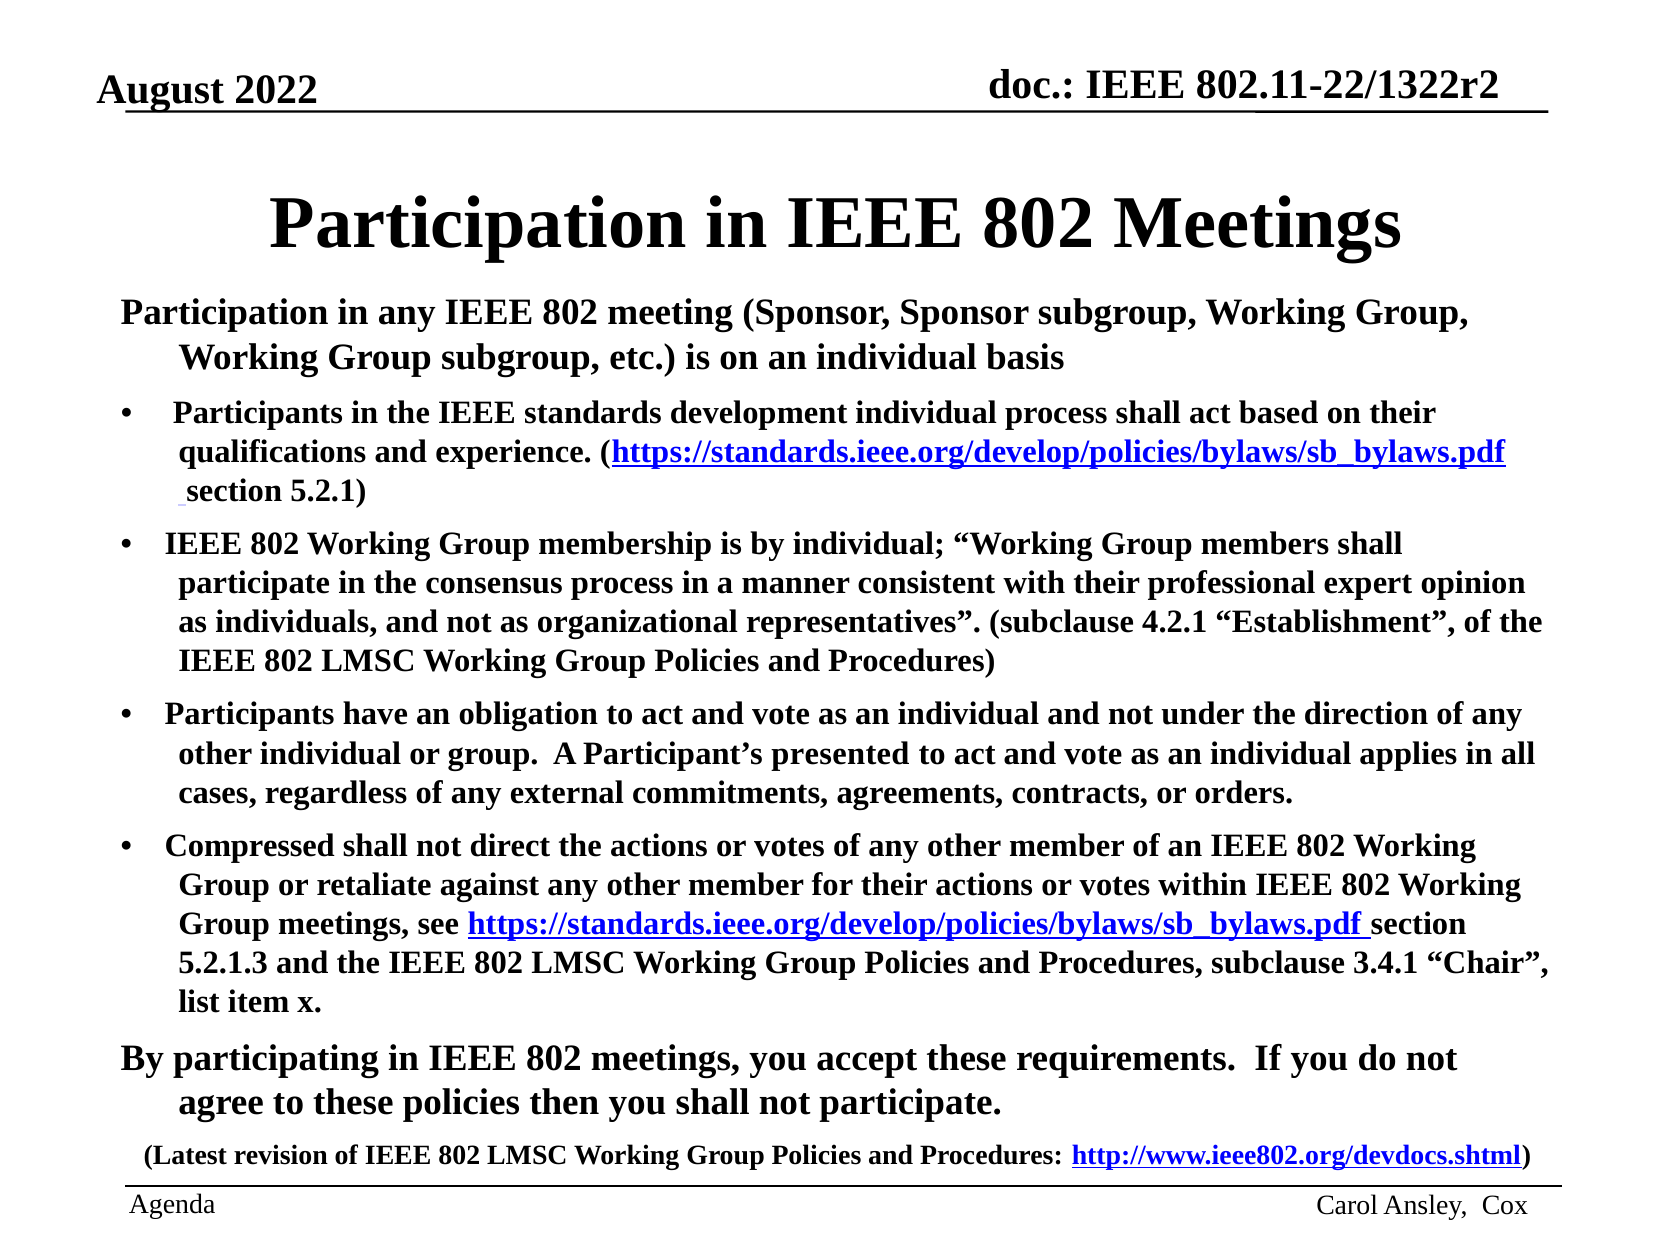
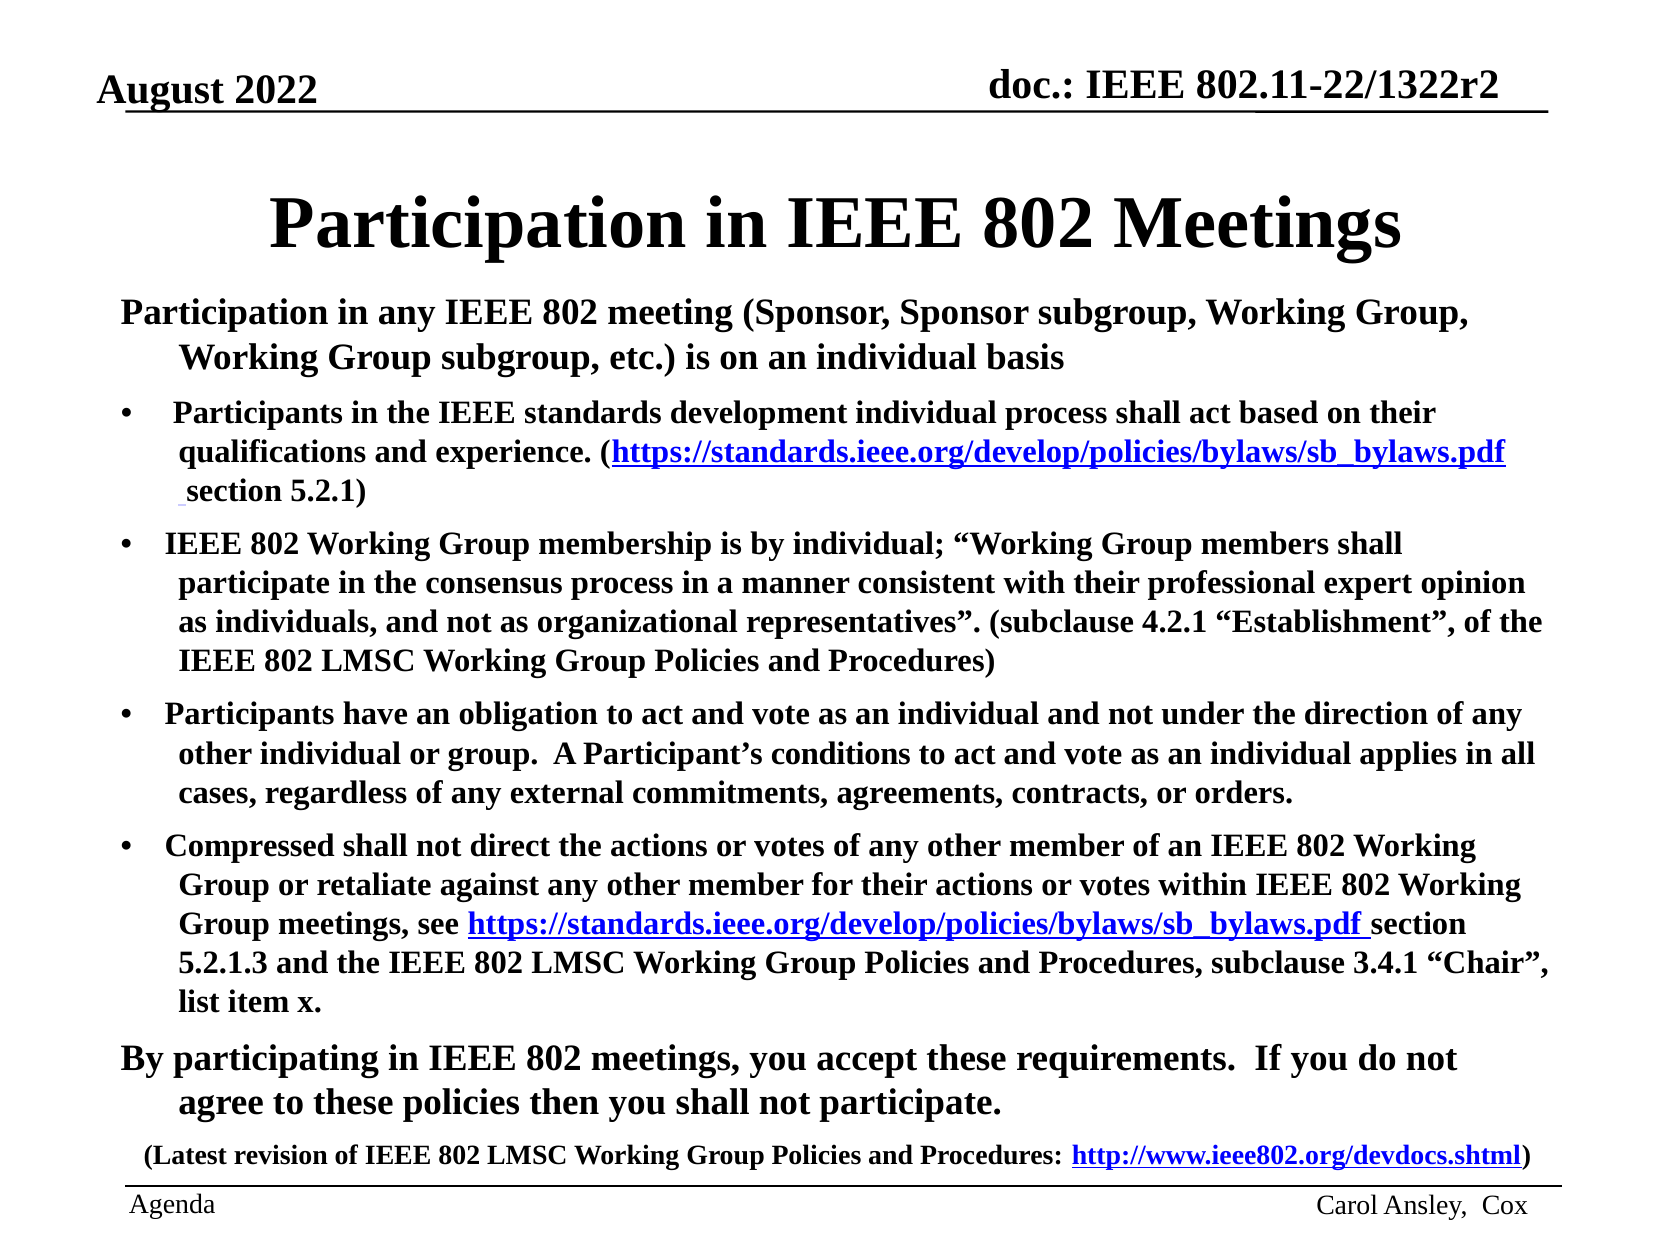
presented: presented -> conditions (841, 753)
